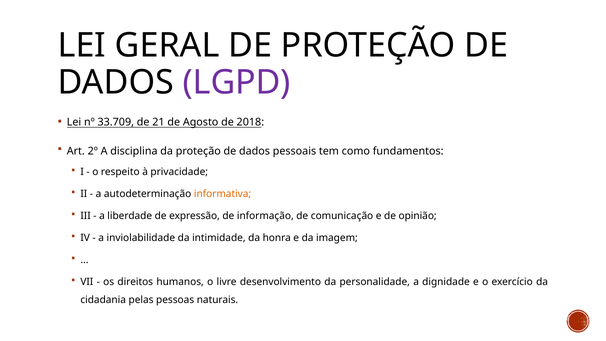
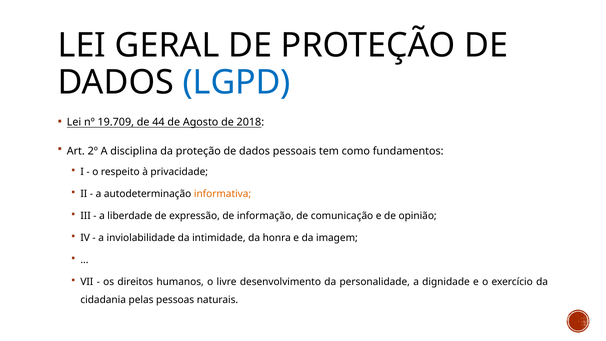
LGPD colour: purple -> blue (237, 82)
33.709: 33.709 -> 19.709 (116, 122)
21: 21 -> 44 (158, 122)
